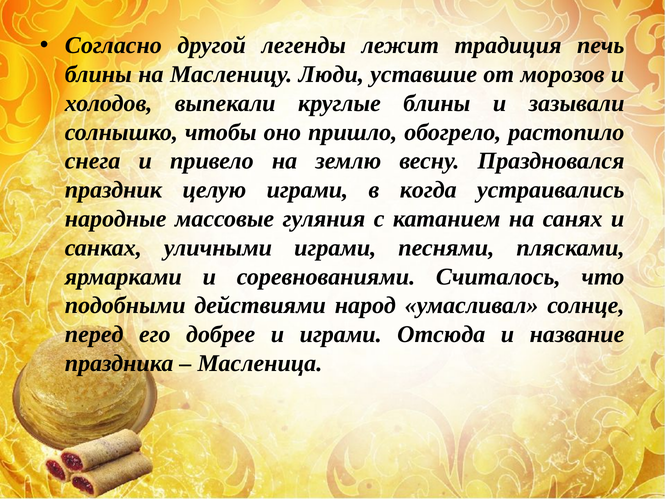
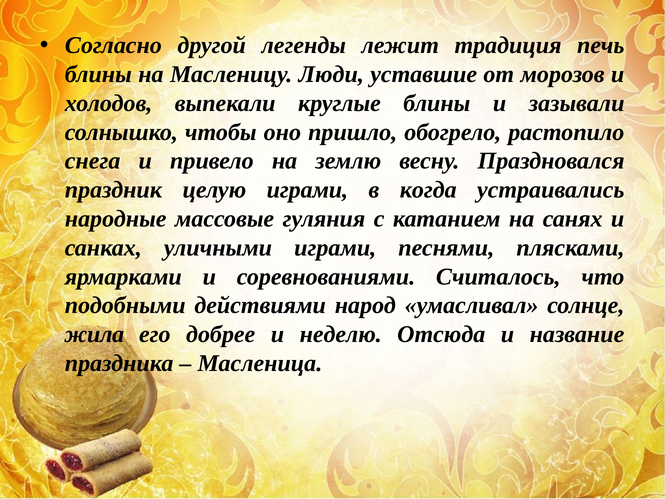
перед: перед -> жила (94, 334)
и играми: играми -> неделю (341, 334)
